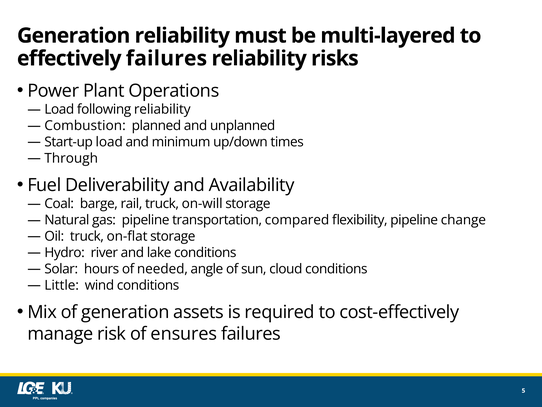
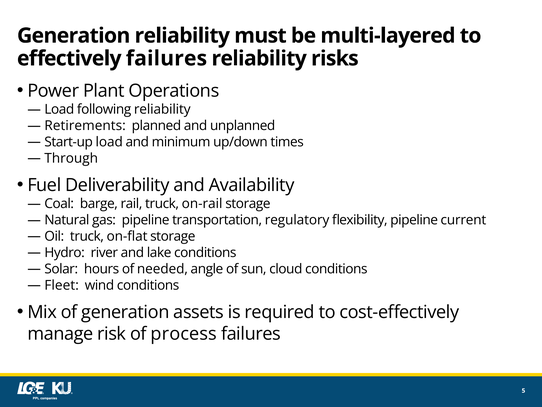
Combustion: Combustion -> Retirements (85, 126)
on-will: on-will -> on-rail (202, 204)
compared: compared -> regulatory (297, 220)
change: change -> current (463, 220)
Little: Little -> Fleet (62, 285)
ensures: ensures -> process (184, 333)
